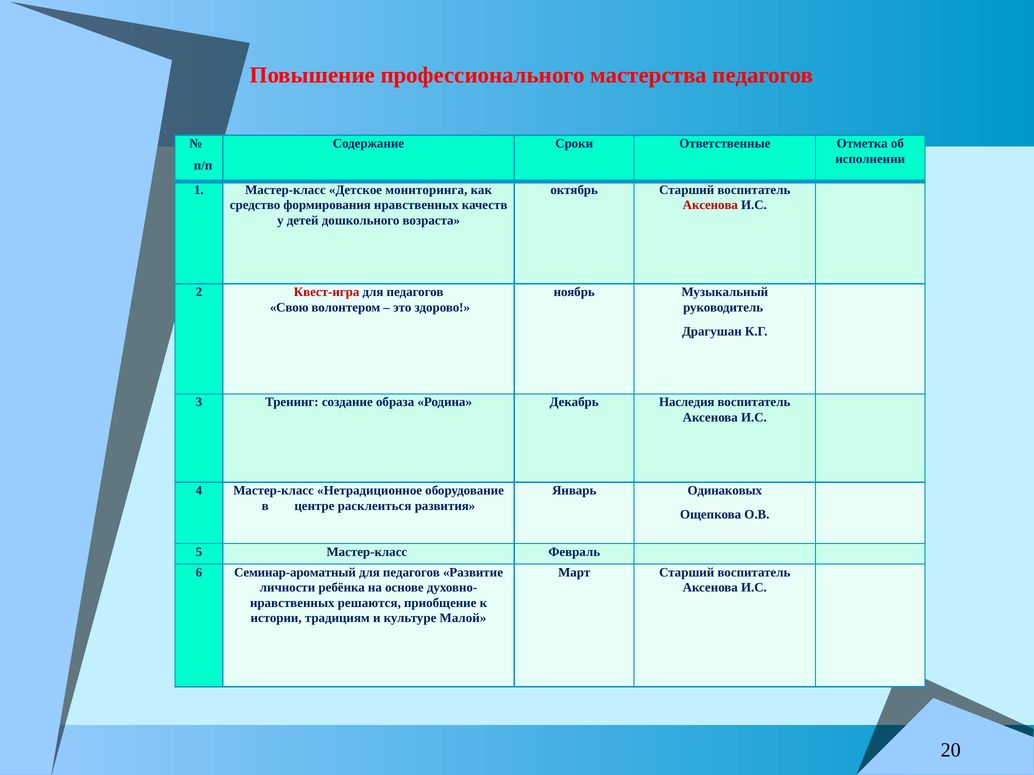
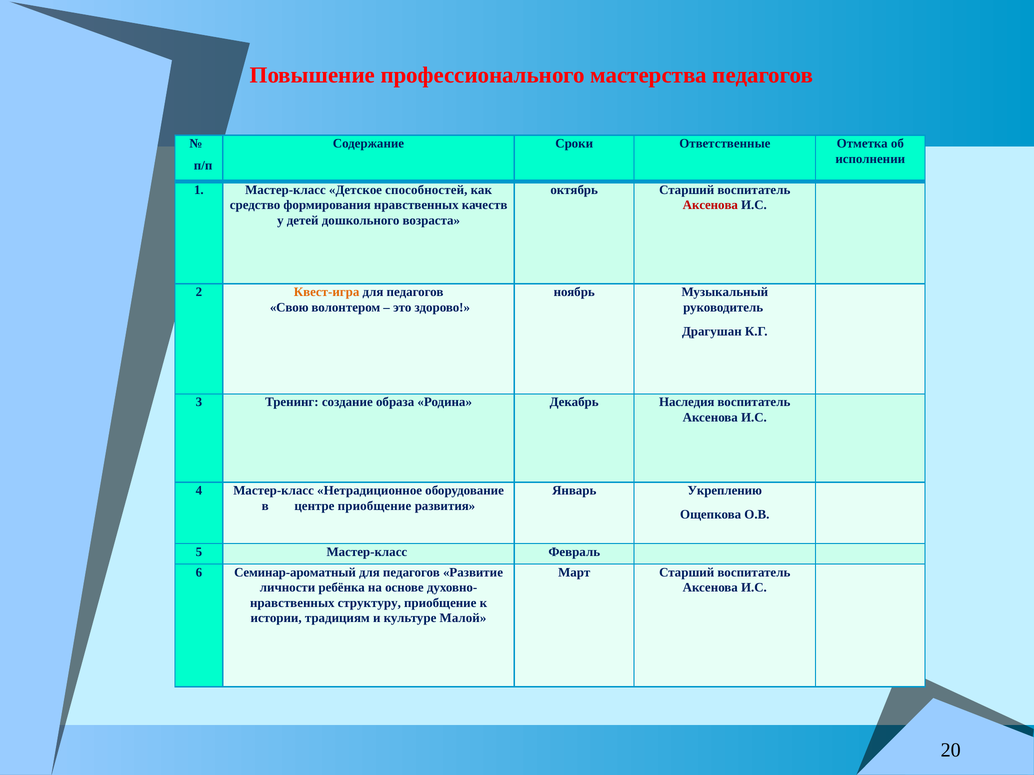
мониторинга: мониторинга -> способностей (426, 190)
Квест-игра colour: red -> orange (327, 292)
Одинаковых: Одинаковых -> Укреплению (725, 491)
центре расклеиться: расклеиться -> приобщение (374, 506)
решаются: решаются -> структуру (369, 603)
